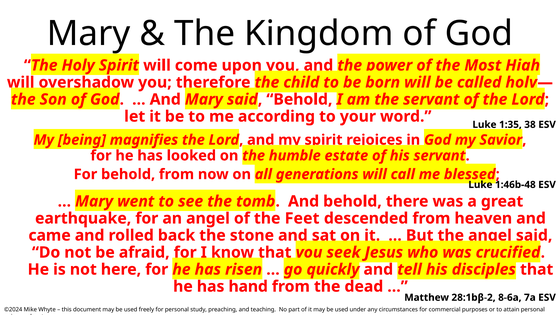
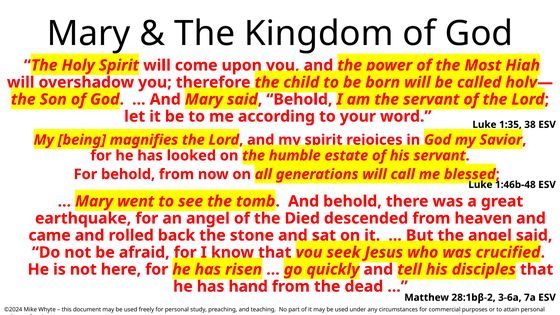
Feet: Feet -> Died (302, 218)
8-6a: 8-6a -> 3-6a (510, 298)
